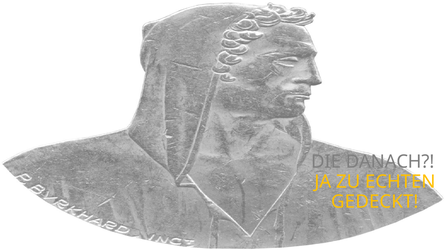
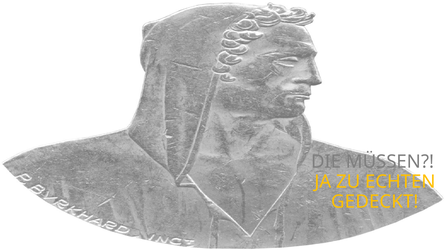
DANACH: DANACH -> MÜSSEN (390, 162)
